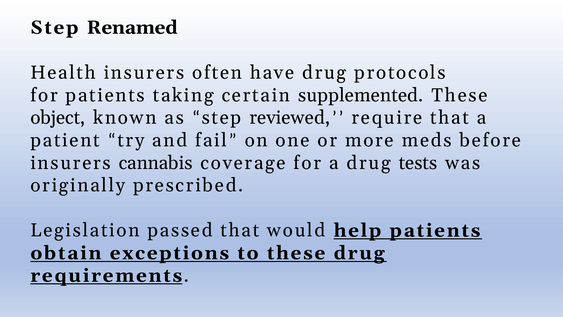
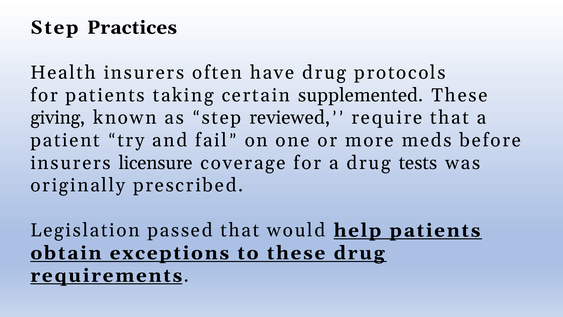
Renamed: Renamed -> Practices (132, 28)
object: object -> giving (58, 118)
cannabis: cannabis -> licensure (156, 163)
